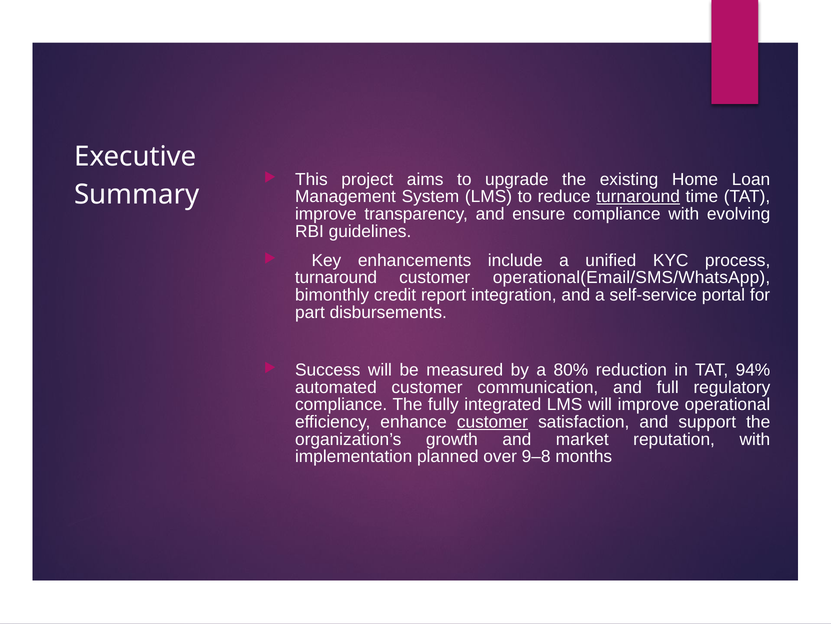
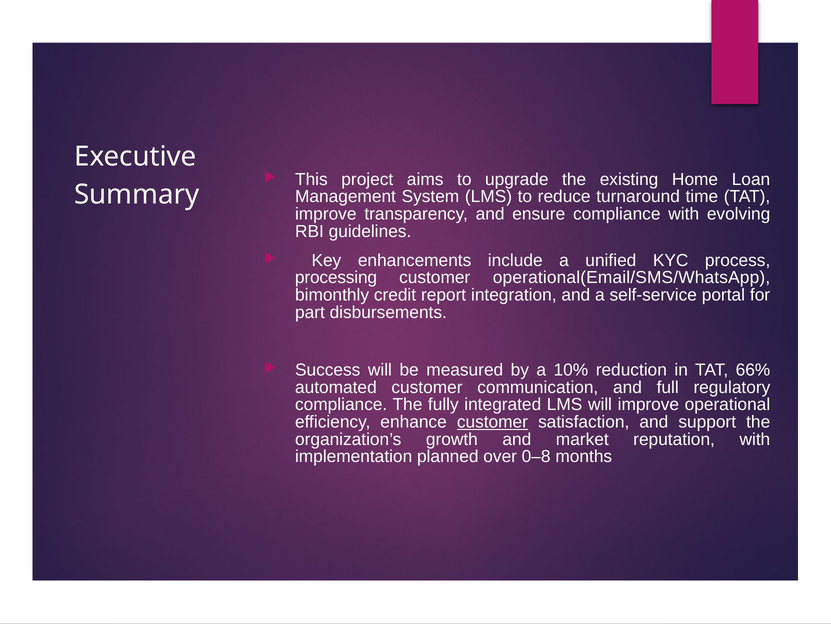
turnaround underline: present -> none (638, 197)
turnaround: turnaround -> processing (336, 277)
80%: 80% -> 10% (571, 370)
94%: 94% -> 66% (753, 370)
9–8: 9–8 -> 0–8 (536, 456)
